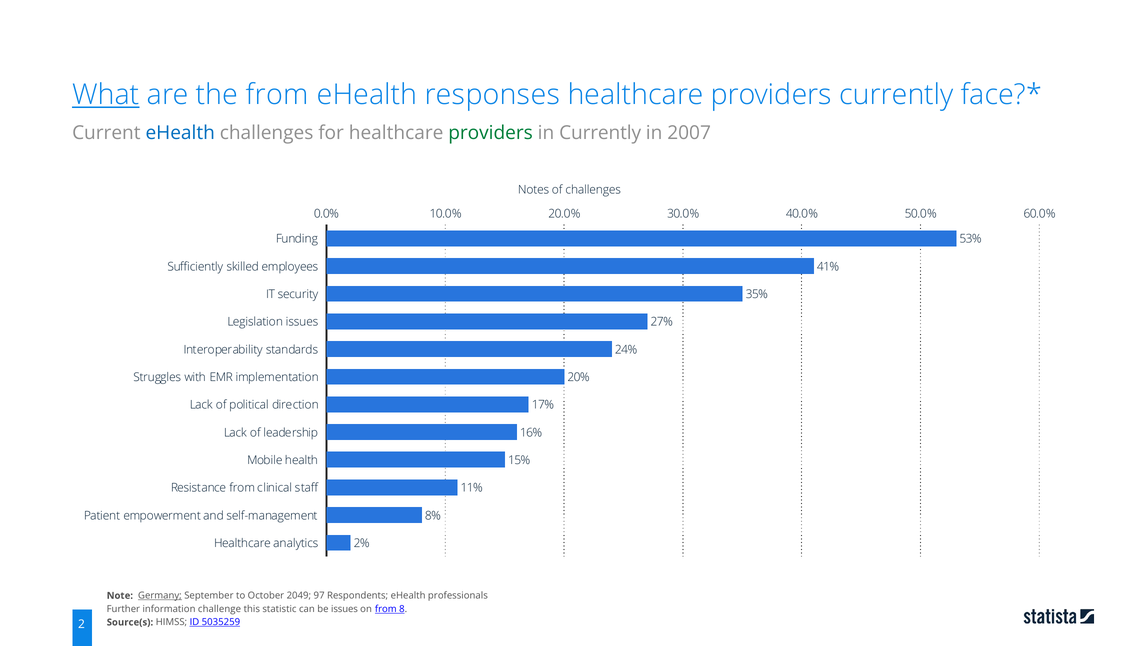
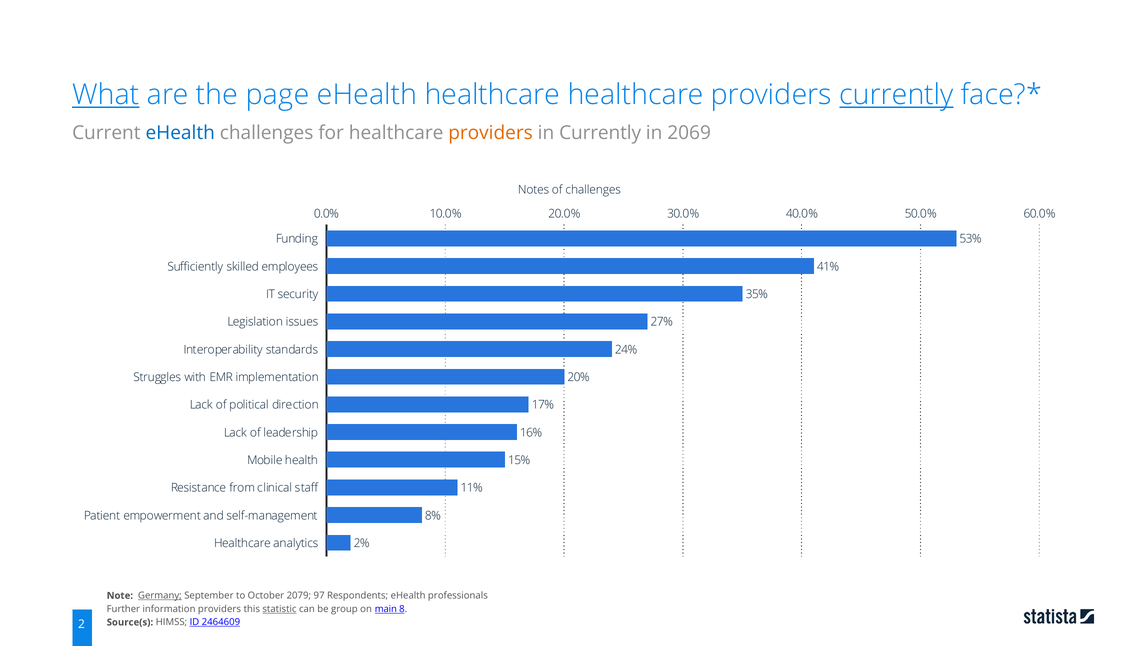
the from: from -> page (277, 95)
eHealth responses: responses -> healthcare (492, 95)
currently underline: none -> present (896, 95)
providers colour: green -> orange (491, 133)
2007: 2007 -> 2069 (689, 133)
2049: 2049 -> 2079 (299, 595)
information challenge: challenge -> providers (219, 609)
statistic underline: none -> present (279, 609)
be issues: issues -> group (344, 609)
on from: from -> main (386, 609)
5035259: 5035259 -> 2464609 (221, 622)
